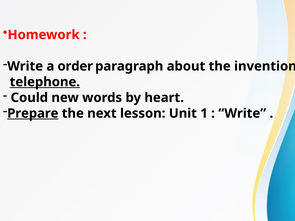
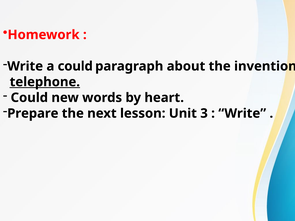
a order: order -> could (75, 66)
Prepare underline: present -> none (33, 113)
1: 1 -> 3 (204, 113)
